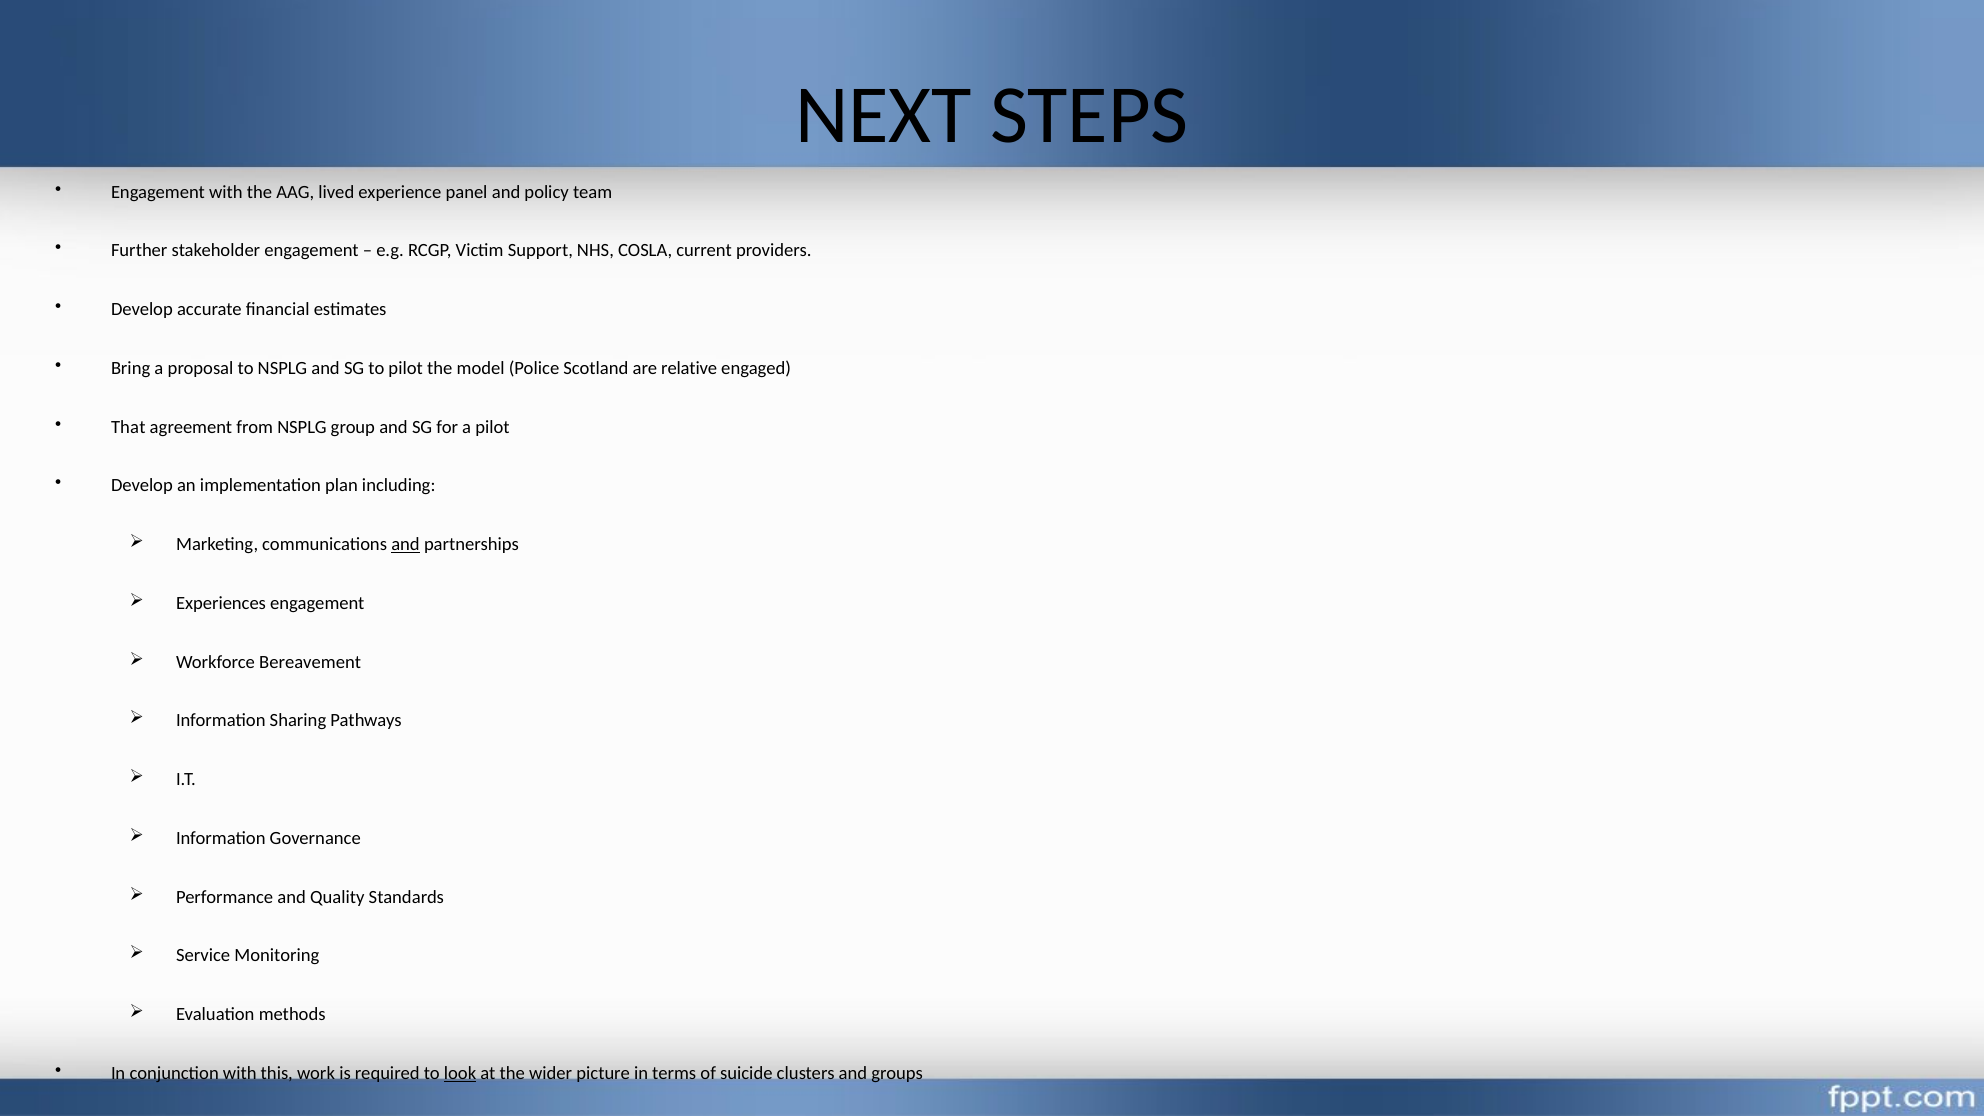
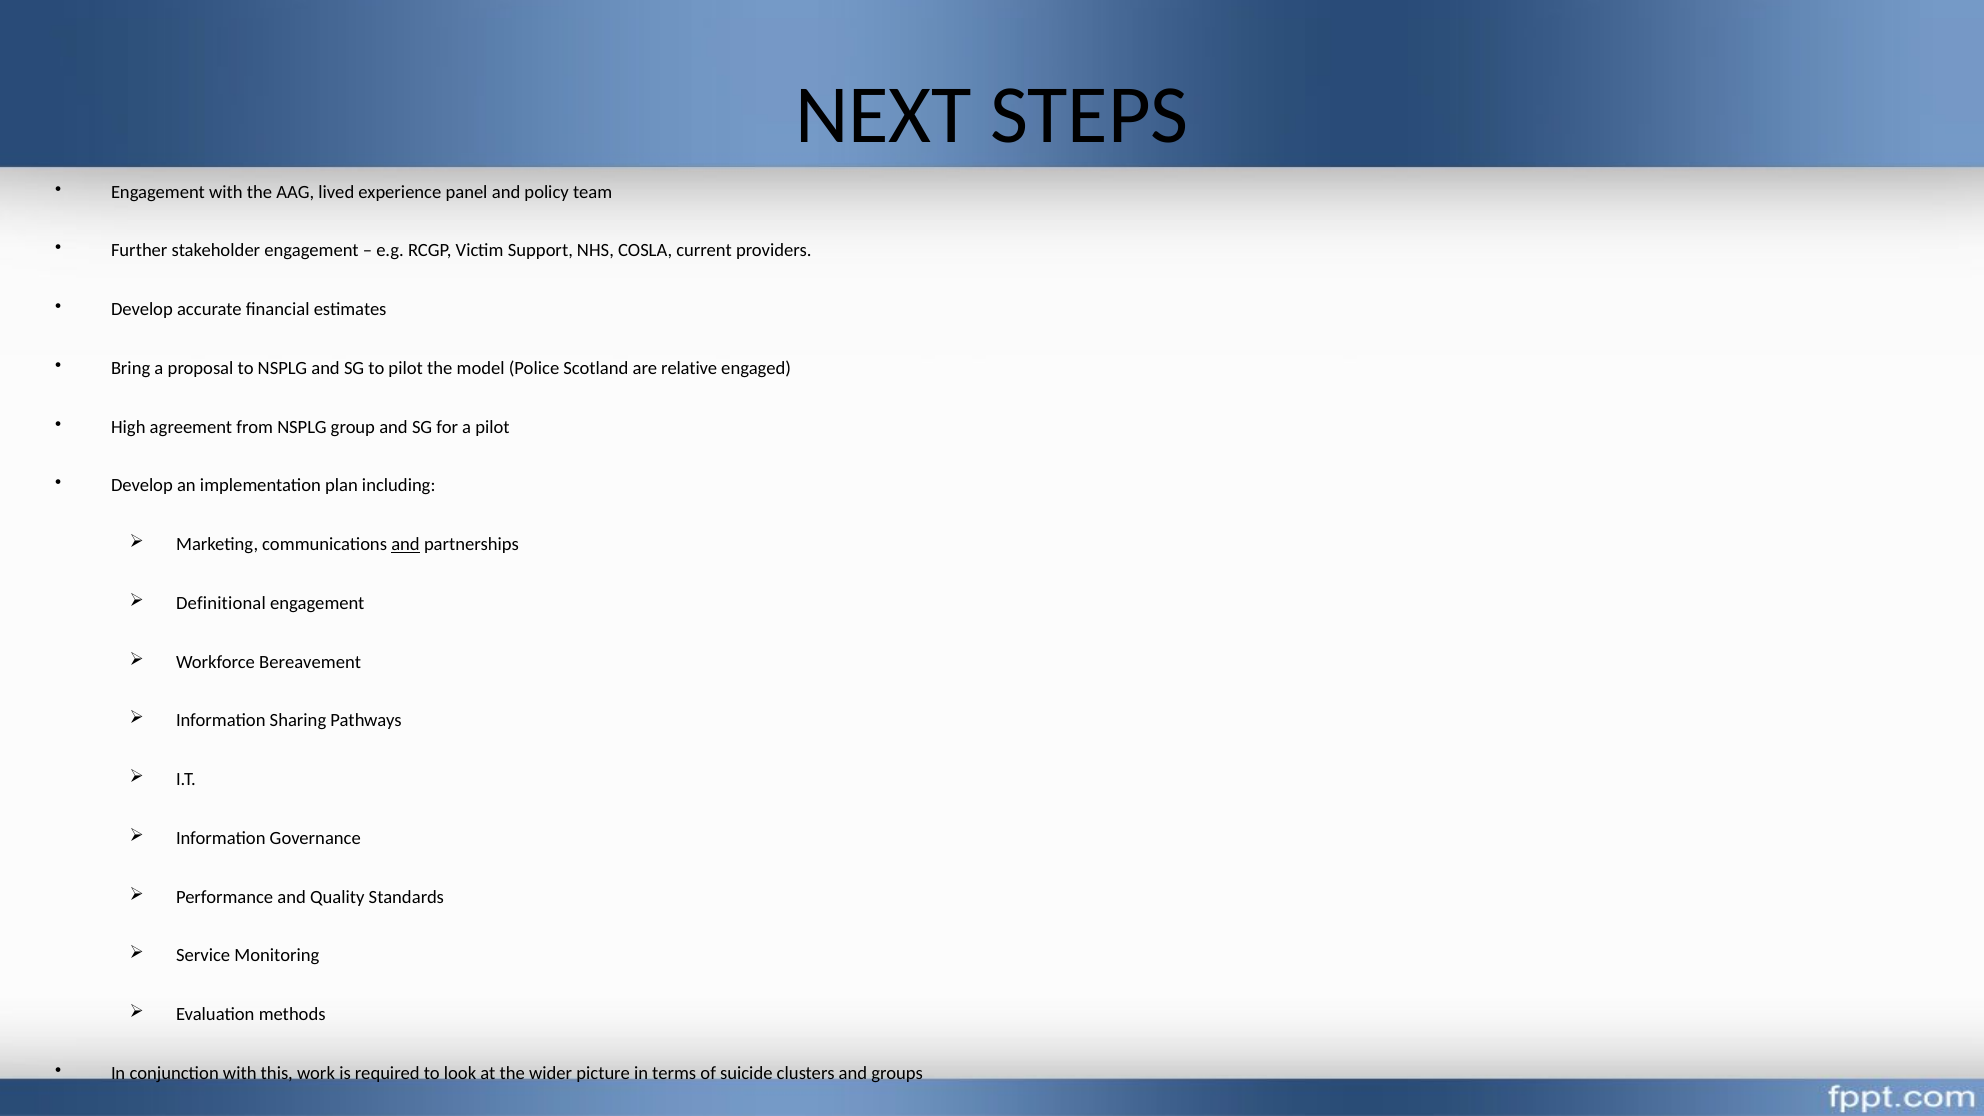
That: That -> High (128, 427)
Experiences: Experiences -> Definitional (221, 603)
look underline: present -> none (460, 1073)
